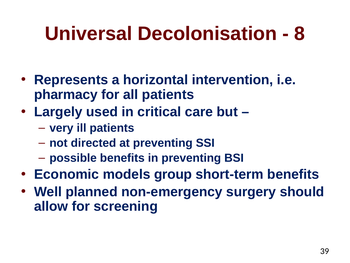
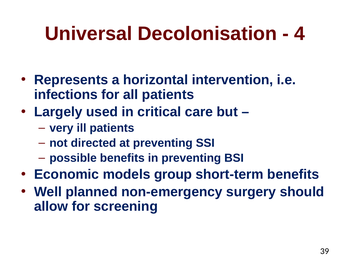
8: 8 -> 4 (299, 34)
pharmacy: pharmacy -> infections (66, 94)
